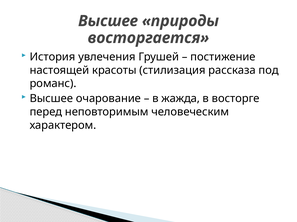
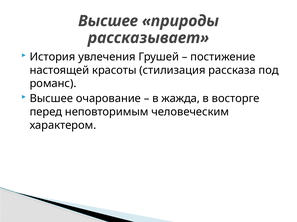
восторгается: восторгается -> рассказывает (148, 38)
